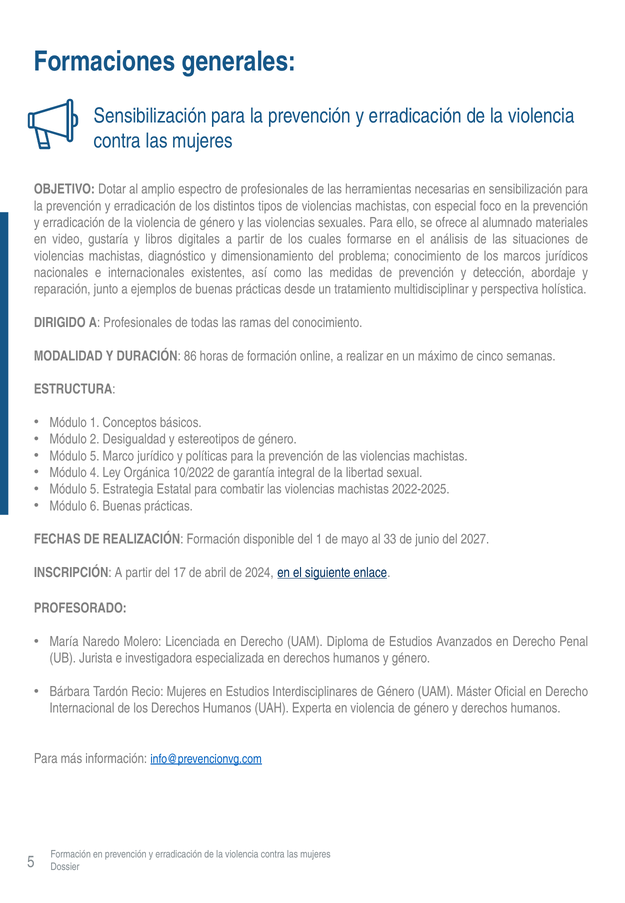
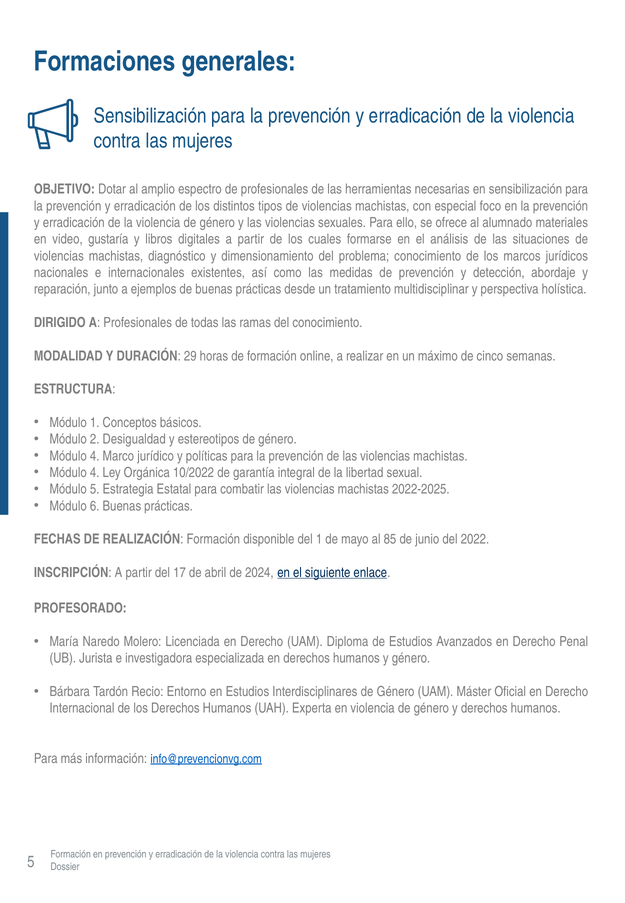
86: 86 -> 29 (190, 356)
5: 5 -> 4 (95, 456)
33: 33 -> 85 (390, 539)
2027: 2027 -> 2022 (475, 539)
Recio Mujeres: Mujeres -> Entorno (187, 692)
